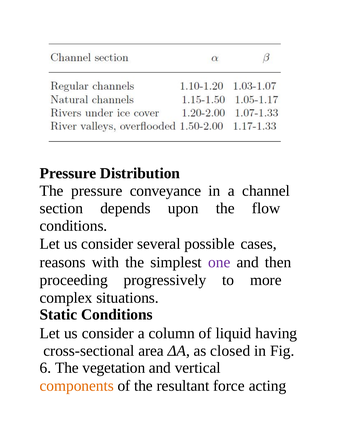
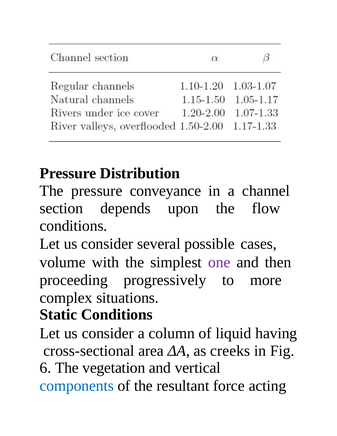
reasons: reasons -> volume (63, 262)
closed: closed -> creeks (230, 351)
components colour: orange -> blue (77, 386)
